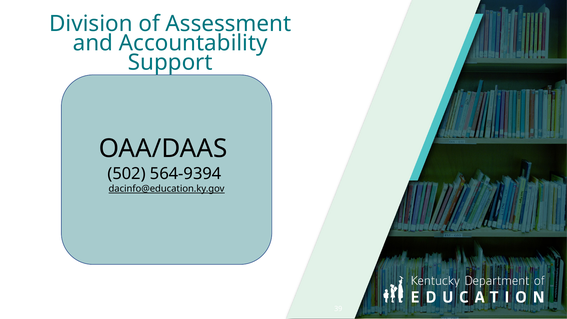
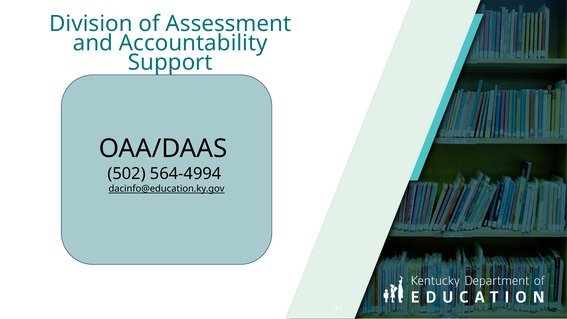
564-9394: 564-9394 -> 564-4994 (186, 174)
